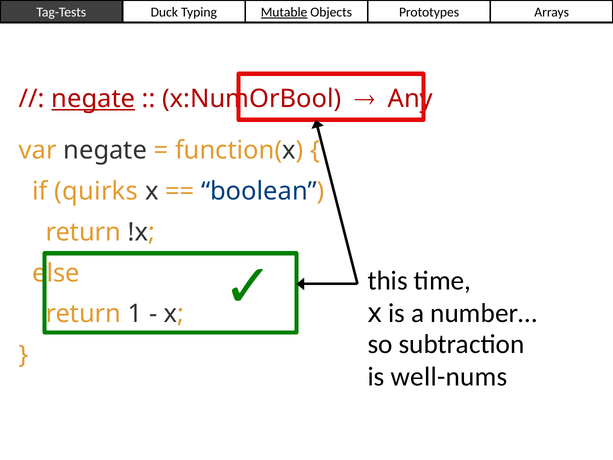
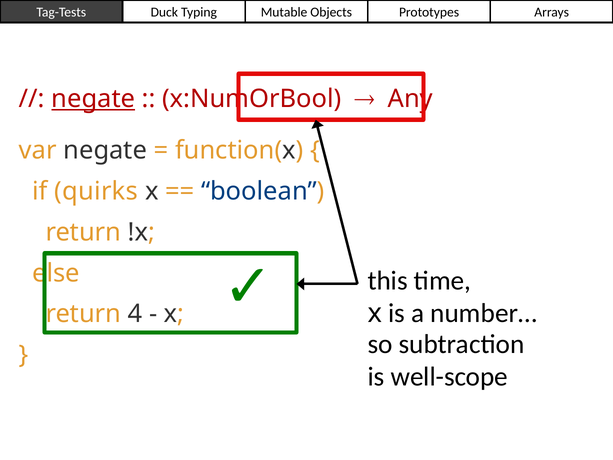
Mutable underline: present -> none (284, 12)
1: 1 -> 4 (135, 314)
well-nums: well-nums -> well-scope (449, 377)
